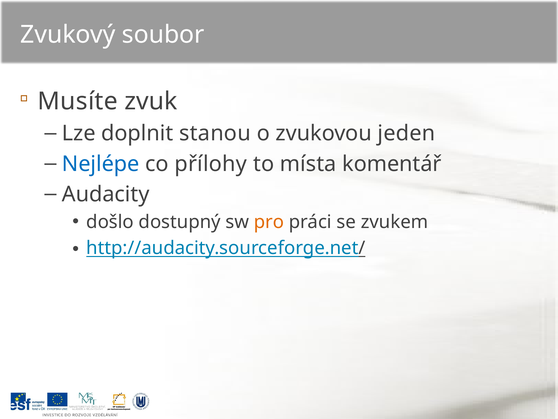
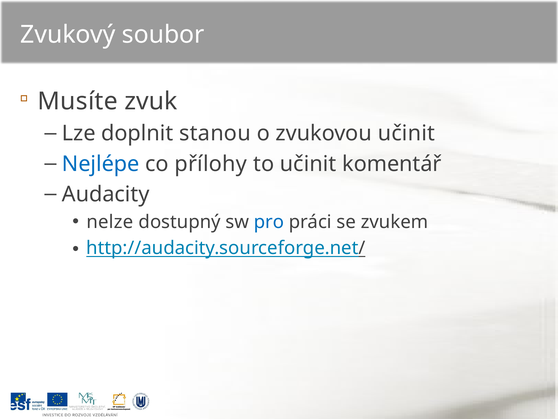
zvukovou jeden: jeden -> učinit (406, 133)
to místa: místa -> učinit (308, 164)
došlo: došlo -> nelze (110, 222)
pro colour: orange -> blue (269, 222)
